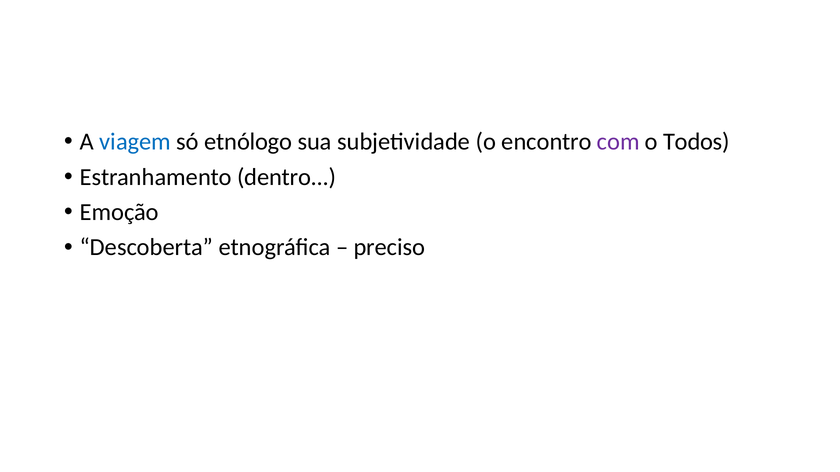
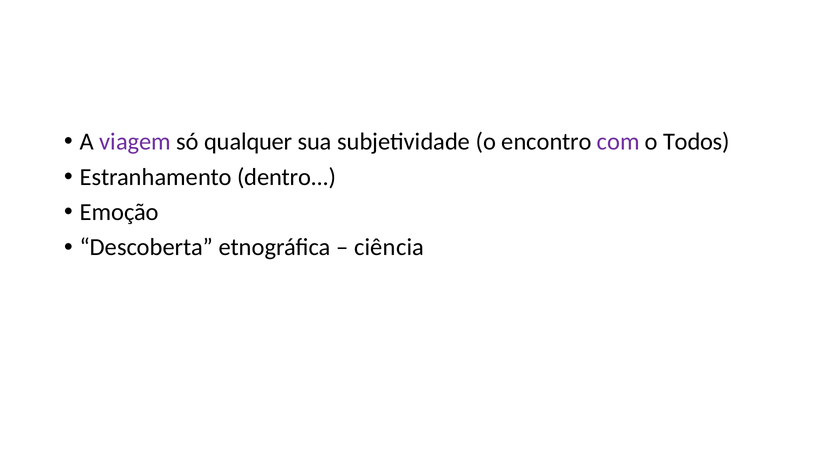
viagem colour: blue -> purple (135, 142)
etnólogo: etnólogo -> qualquer (248, 142)
preciso: preciso -> ciência (389, 248)
